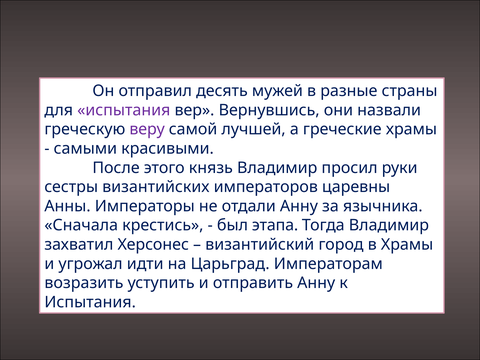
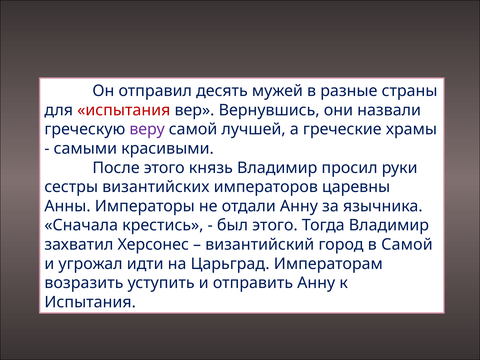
испытания colour: purple -> red (124, 110)
был этапа: этапа -> этого (275, 225)
в Храмы: Храмы -> Самой (407, 245)
